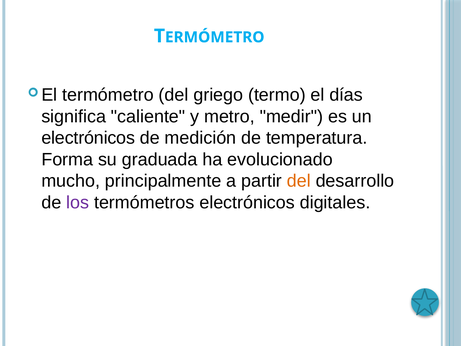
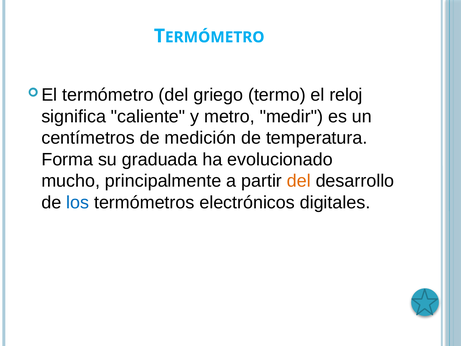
días: días -> reloj (346, 95)
electrónicos: electrónicos -> centímetros (88, 138)
los colour: purple -> blue (78, 202)
